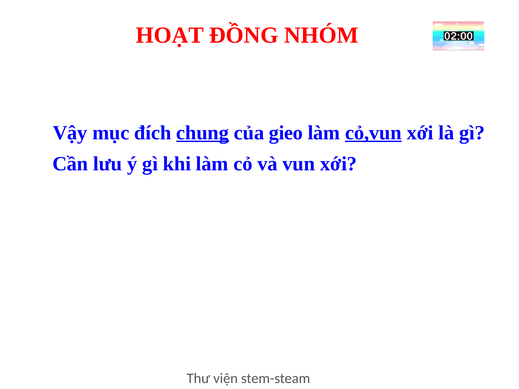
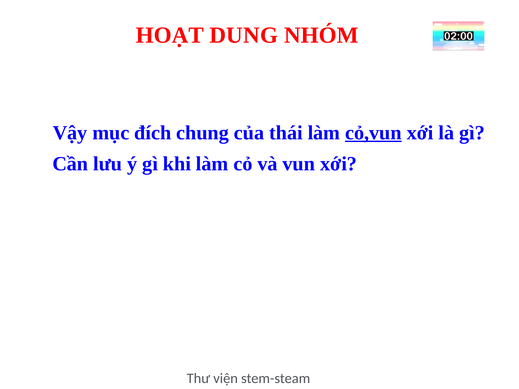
ĐỒNG: ĐỒNG -> DUNG (244, 35)
chung underline: present -> none (203, 133)
gieo: gieo -> thái (286, 133)
